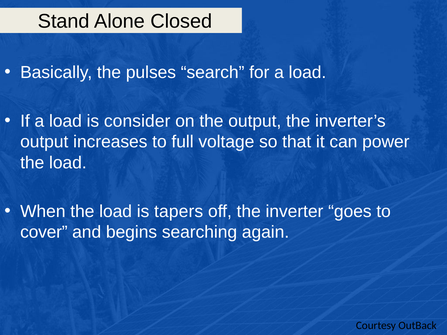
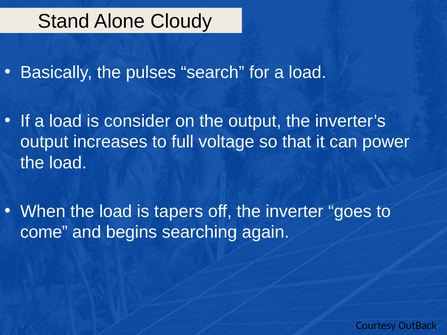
Closed: Closed -> Cloudy (181, 21)
cover: cover -> come (44, 232)
